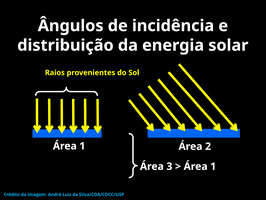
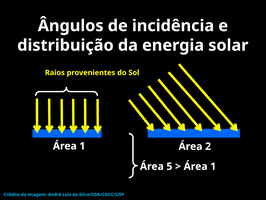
3: 3 -> 5 (169, 166)
